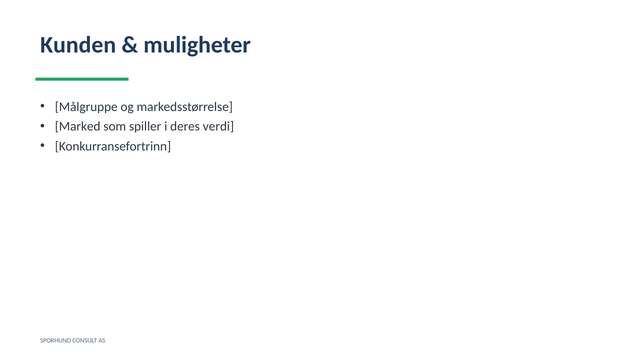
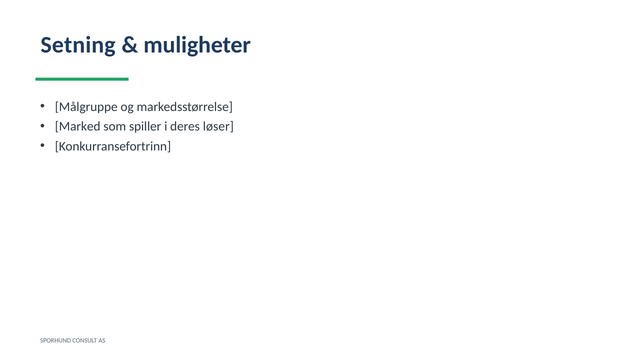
Kunden: Kunden -> Setning (78, 45)
verdi: verdi -> løser (218, 127)
